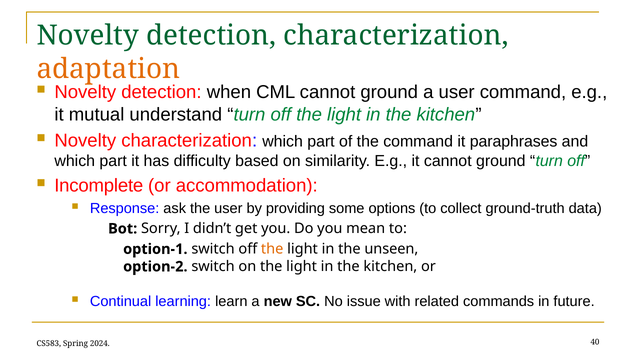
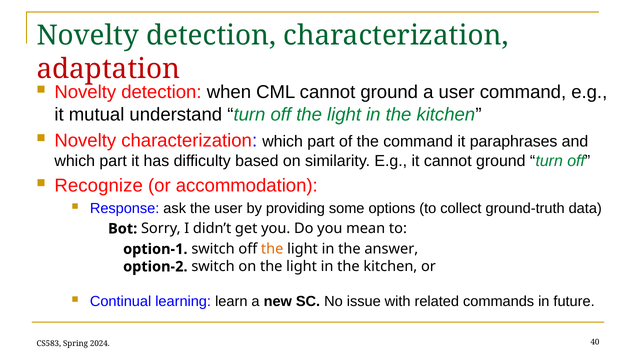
adaptation colour: orange -> red (108, 69)
Incomplete: Incomplete -> Recognize (99, 186)
unseen: unseen -> answer (391, 249)
